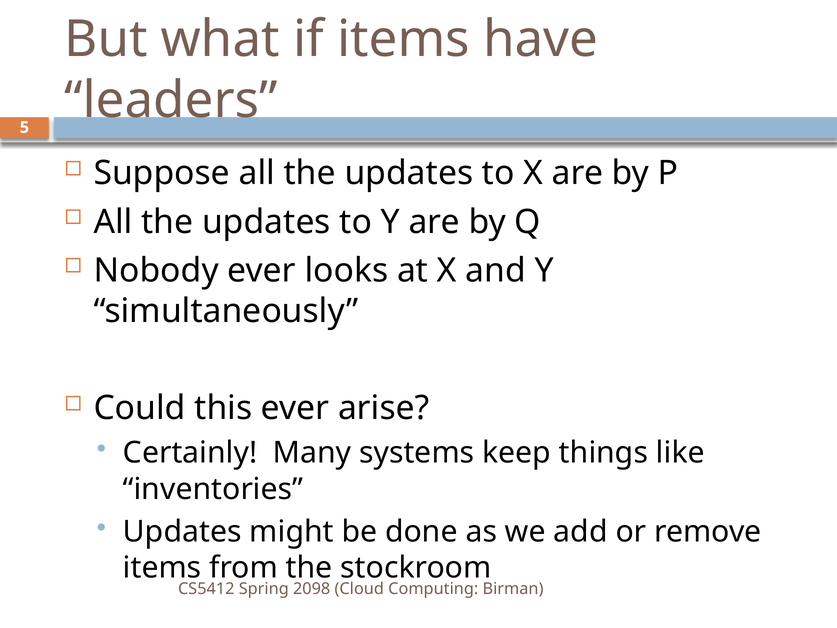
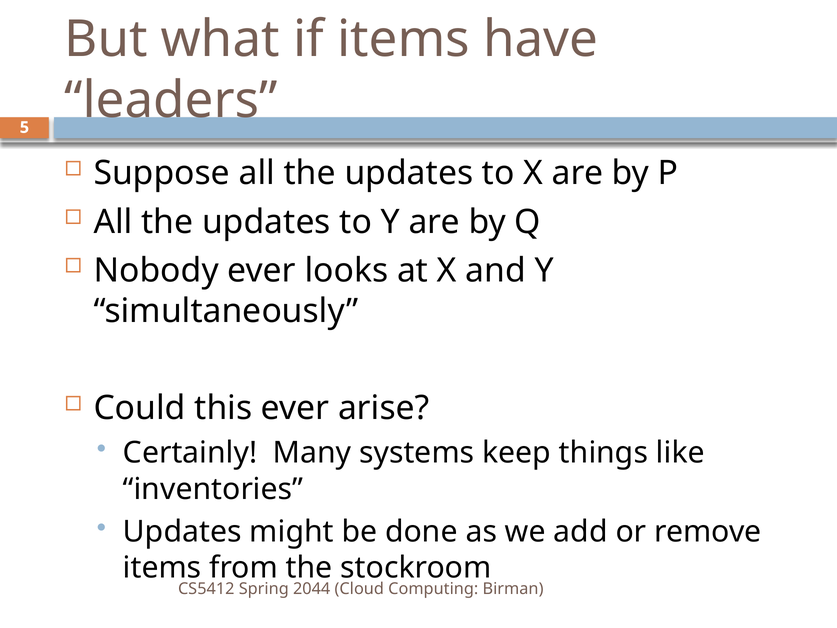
2098: 2098 -> 2044 (312, 588)
